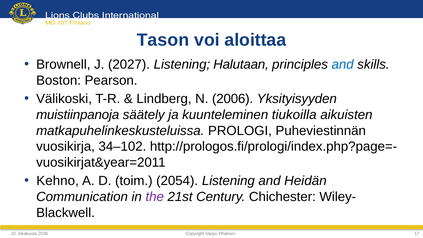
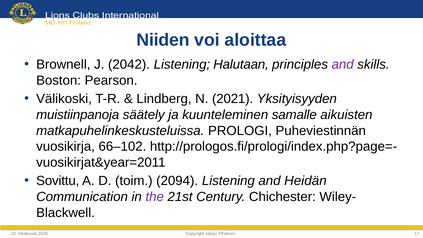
Tason: Tason -> Niiden (163, 40)
2027: 2027 -> 2042 (129, 65)
and colour: blue -> purple (343, 65)
2006: 2006 -> 2021 (233, 99)
tiukoilla: tiukoilla -> samalle (294, 115)
34–102: 34–102 -> 66–102 (122, 147)
Kehno: Kehno -> Sovittu (58, 181)
2054: 2054 -> 2094 (177, 181)
